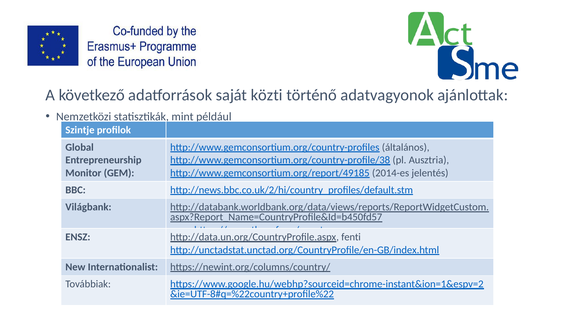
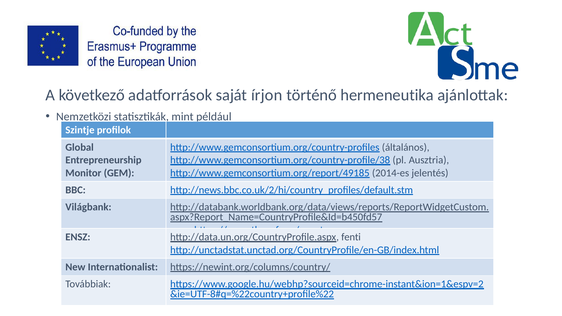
közti: közti -> írjon (267, 95)
adatvagyonok: adatvagyonok -> hermeneutika (387, 95)
